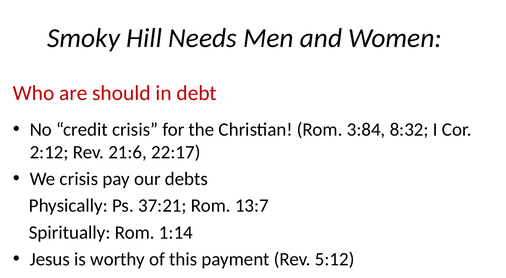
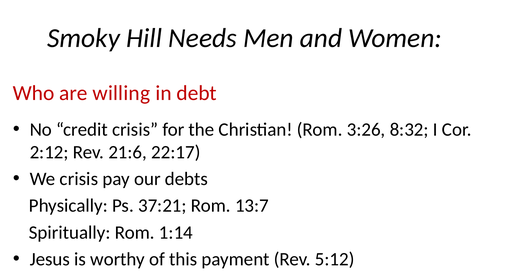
should: should -> willing (121, 93)
3:84: 3:84 -> 3:26 (366, 130)
